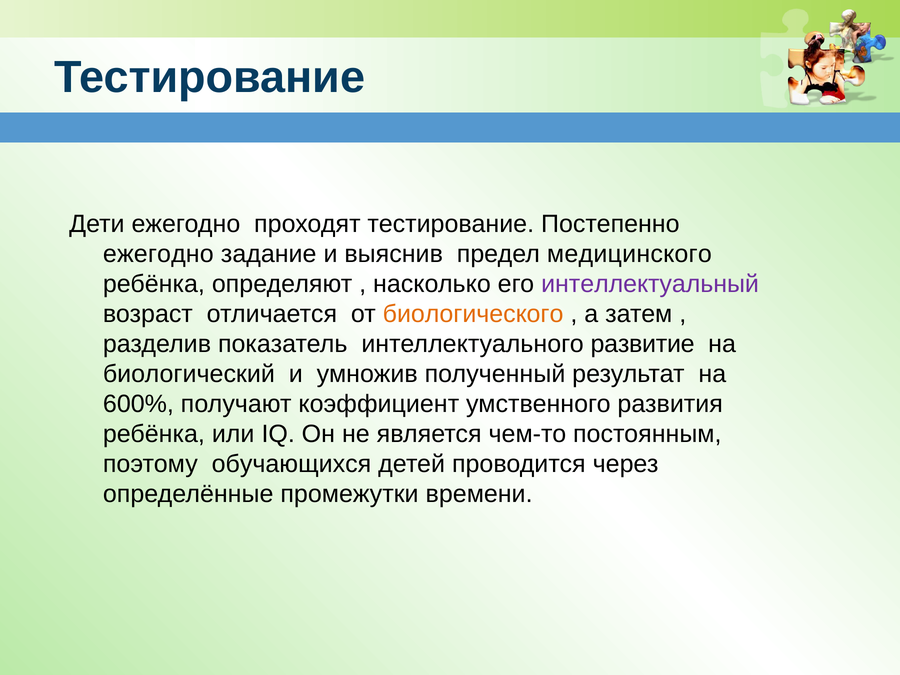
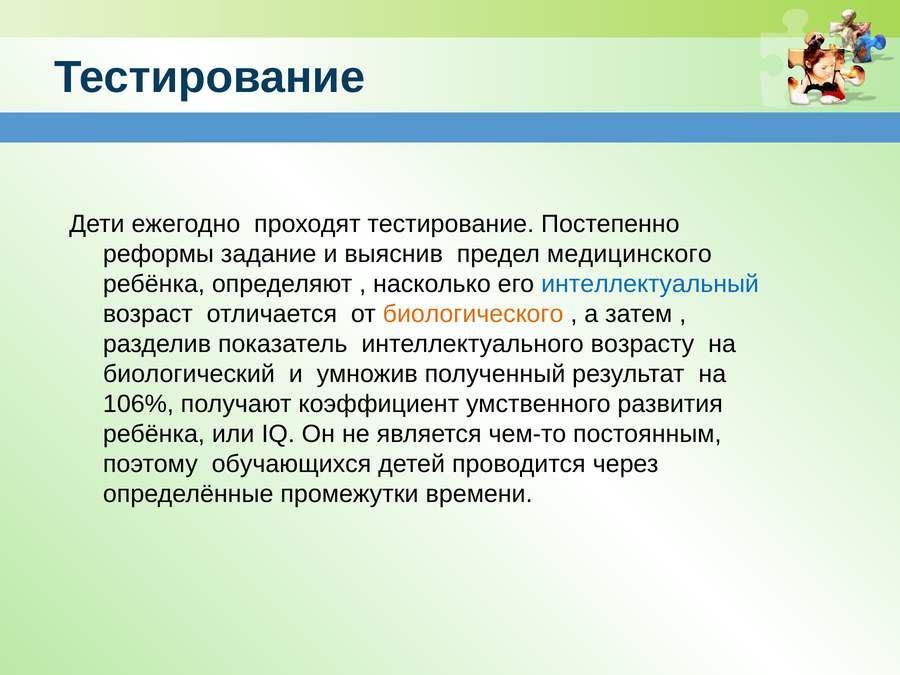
ежегодно: ежегодно -> реформы (158, 254)
интеллектуальный colour: purple -> blue (650, 284)
развитие: развитие -> возрасту (642, 344)
600%: 600% -> 106% (138, 404)
